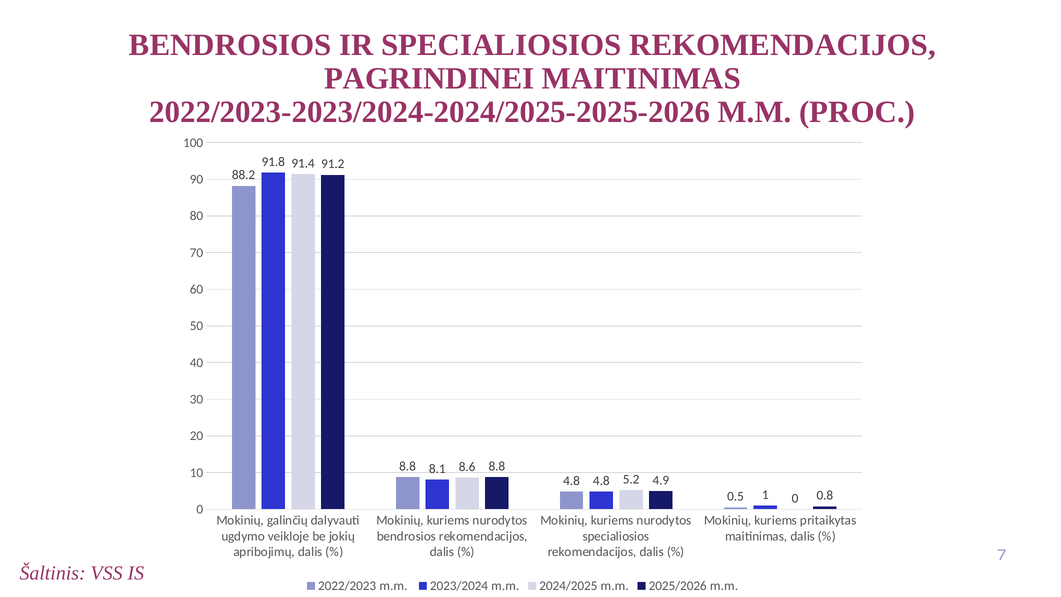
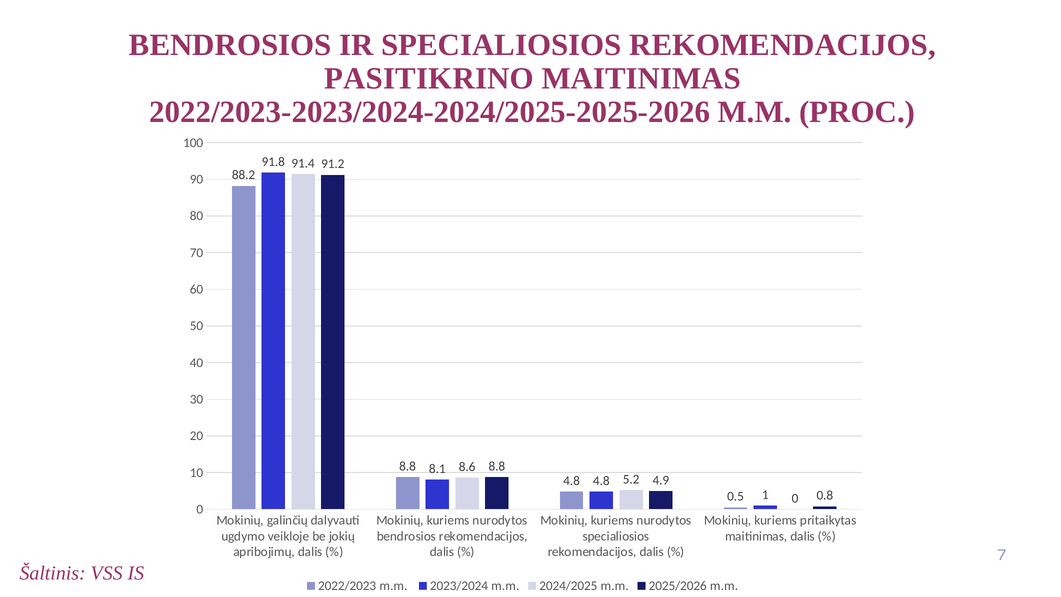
PAGRINDINEI: PAGRINDINEI -> PASITIKRINO (429, 78)
